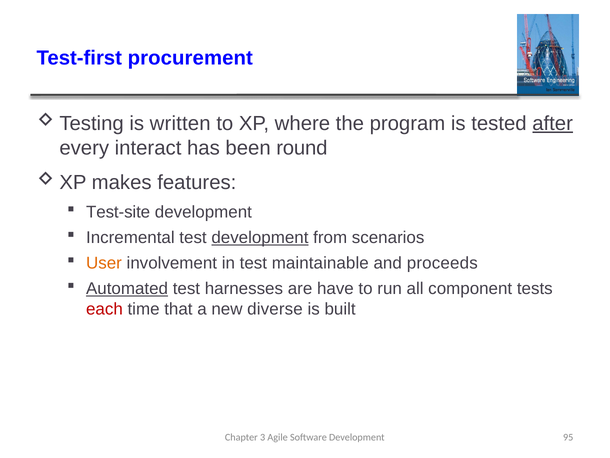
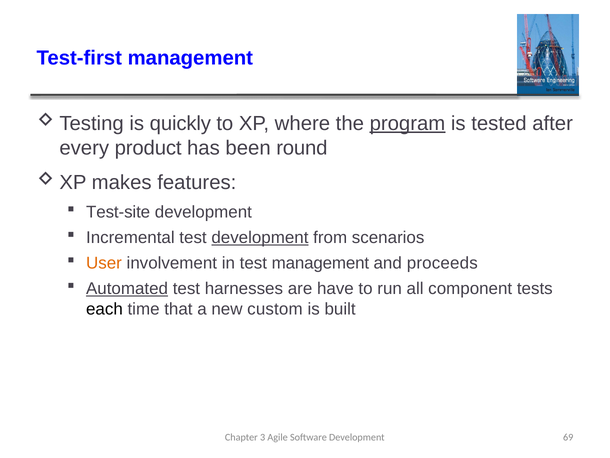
Test-first procurement: procurement -> management (190, 58)
written: written -> quickly (180, 123)
program underline: none -> present (407, 123)
after underline: present -> none (553, 123)
interact: interact -> product (148, 148)
test maintainable: maintainable -> management (320, 263)
each colour: red -> black (104, 309)
diverse: diverse -> custom (275, 309)
95: 95 -> 69 (568, 437)
